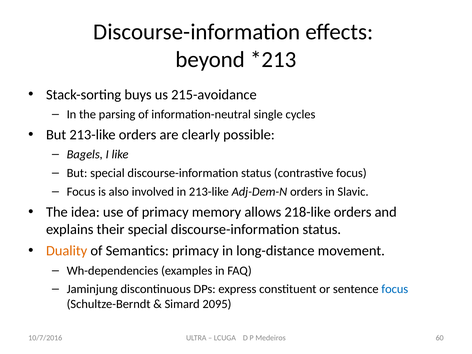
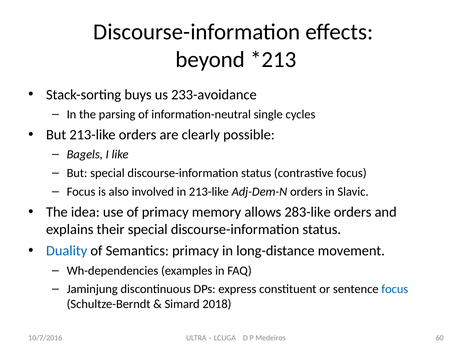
215-avoidance: 215-avoidance -> 233-avoidance (214, 95)
218-like: 218-like -> 283-like (308, 212)
Duality colour: orange -> blue (67, 251)
2095: 2095 -> 2018 (217, 304)
